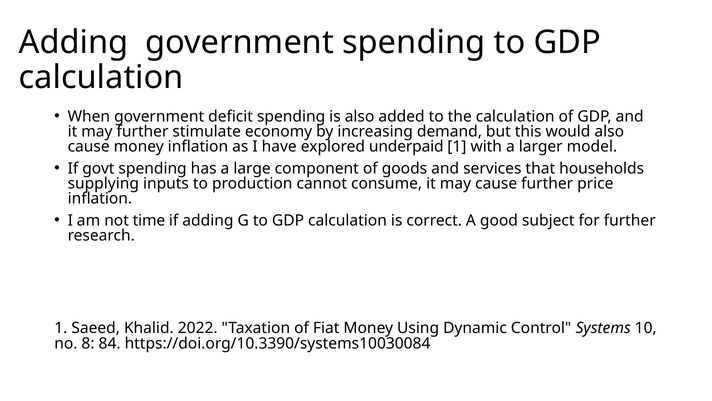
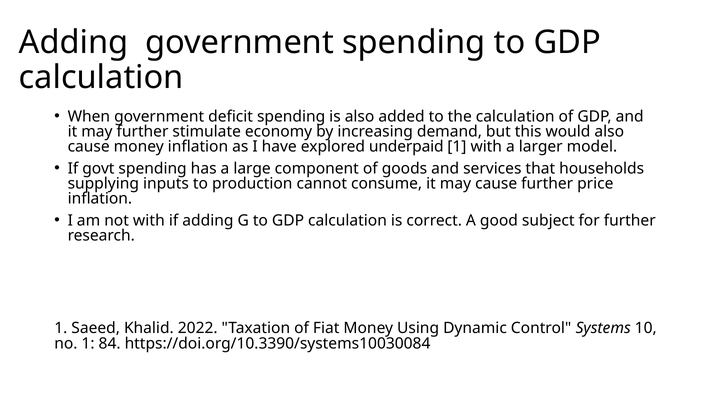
not time: time -> with (149, 220)
no 8: 8 -> 1 (88, 343)
